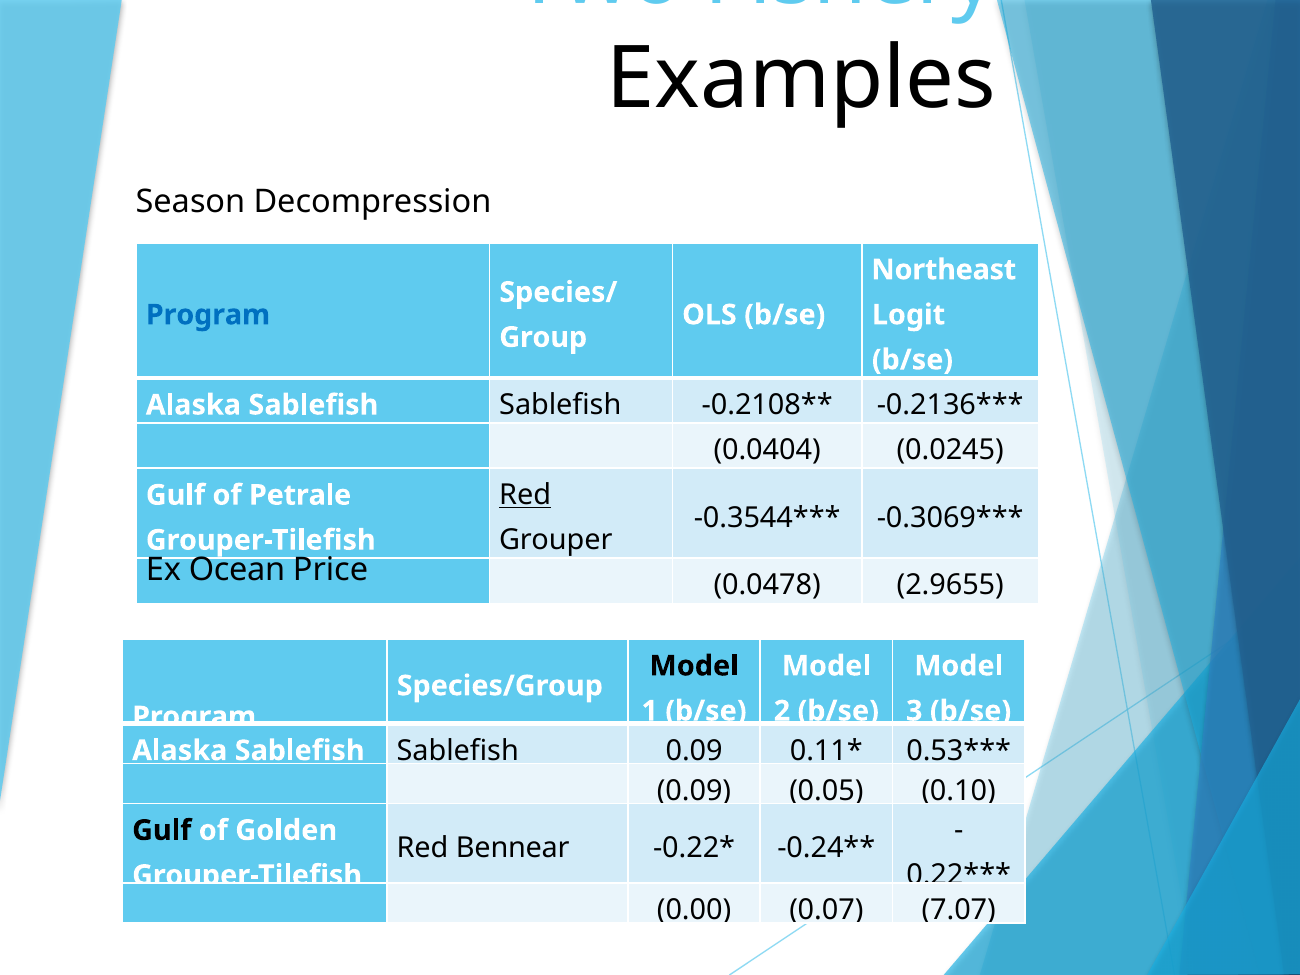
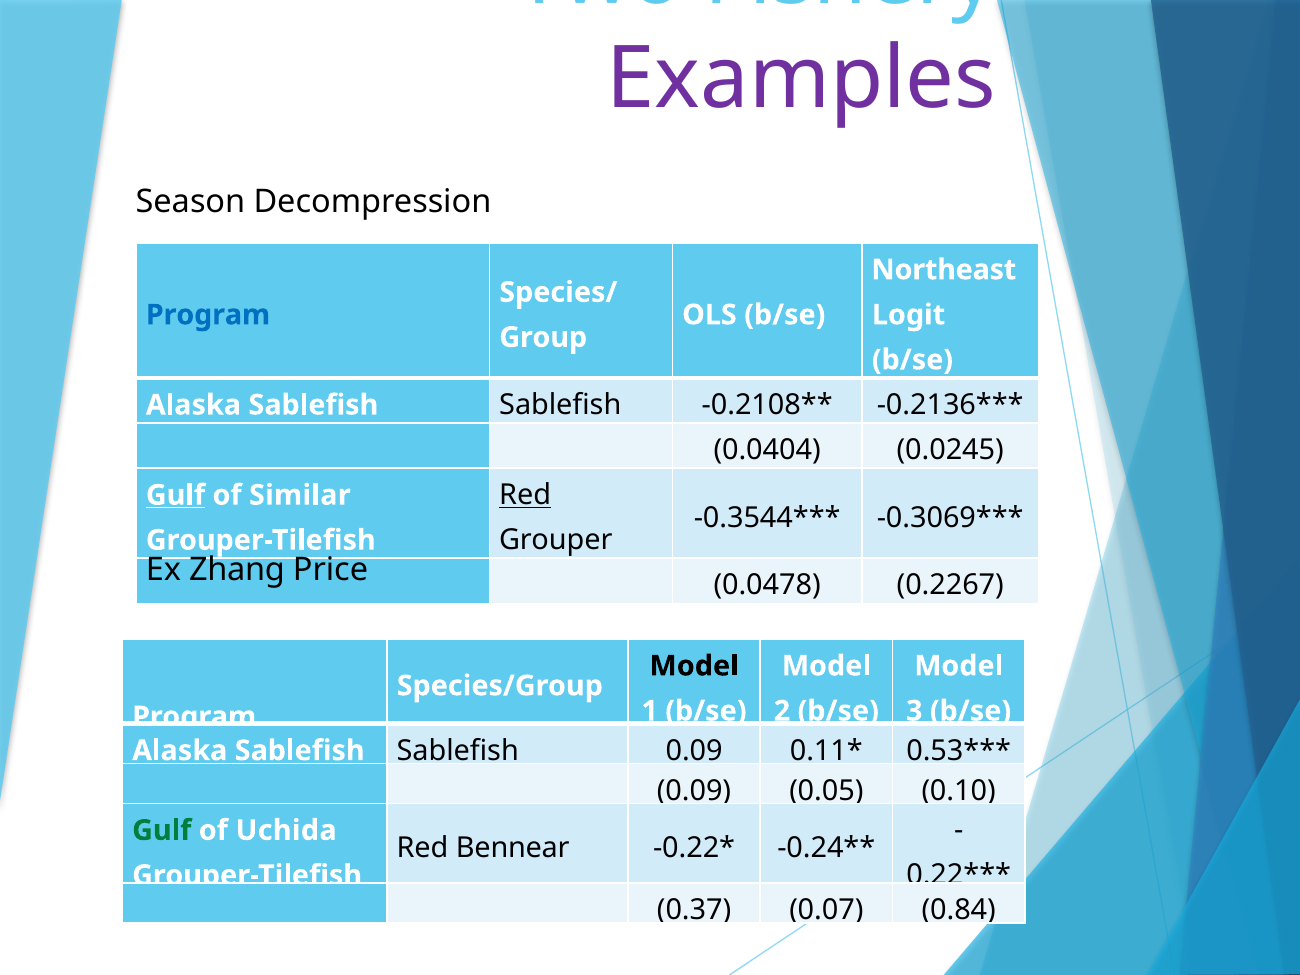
Examples colour: black -> purple (802, 79)
Gulf underline: none -> present (175, 495)
Petrale: Petrale -> Similar (300, 495)
Ocean: Ocean -> Zhang (237, 570)
2.9655: 2.9655 -> 0.2267 (950, 585)
Gulf colour: black -> green (162, 830)
Golden: Golden -> Uchida (286, 830)
0.00: 0.00 -> 0.37 (694, 910)
7.07: 7.07 -> 0.84 (959, 910)
